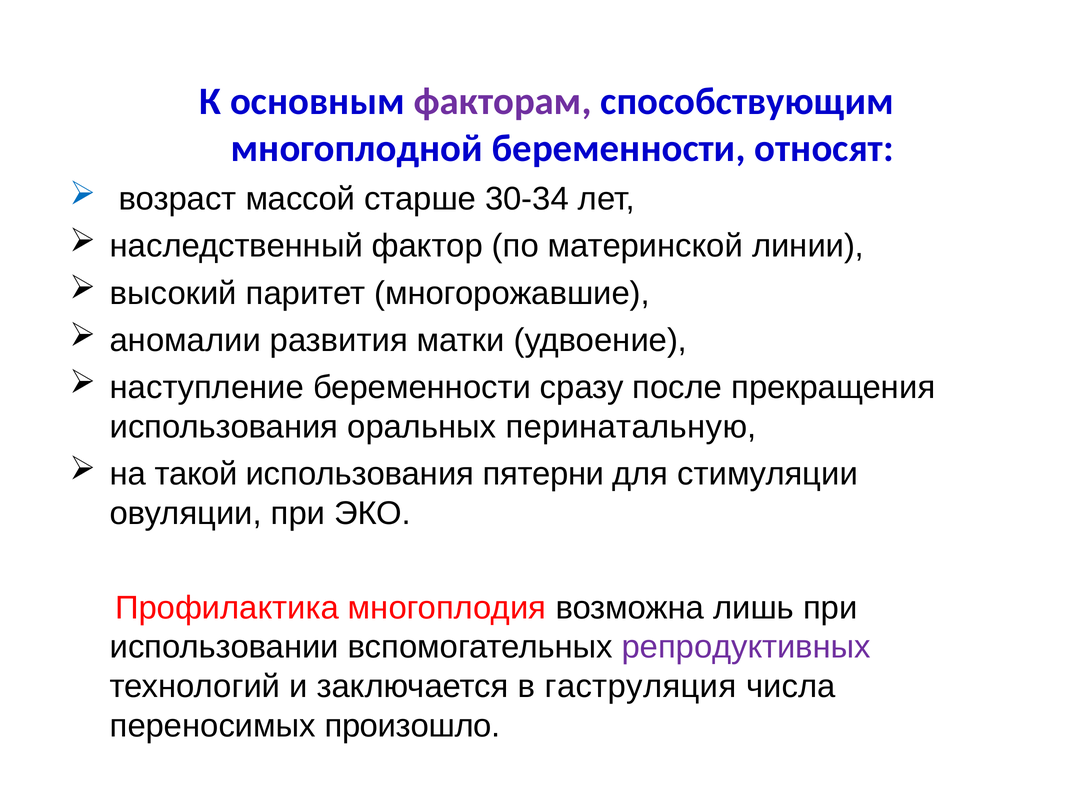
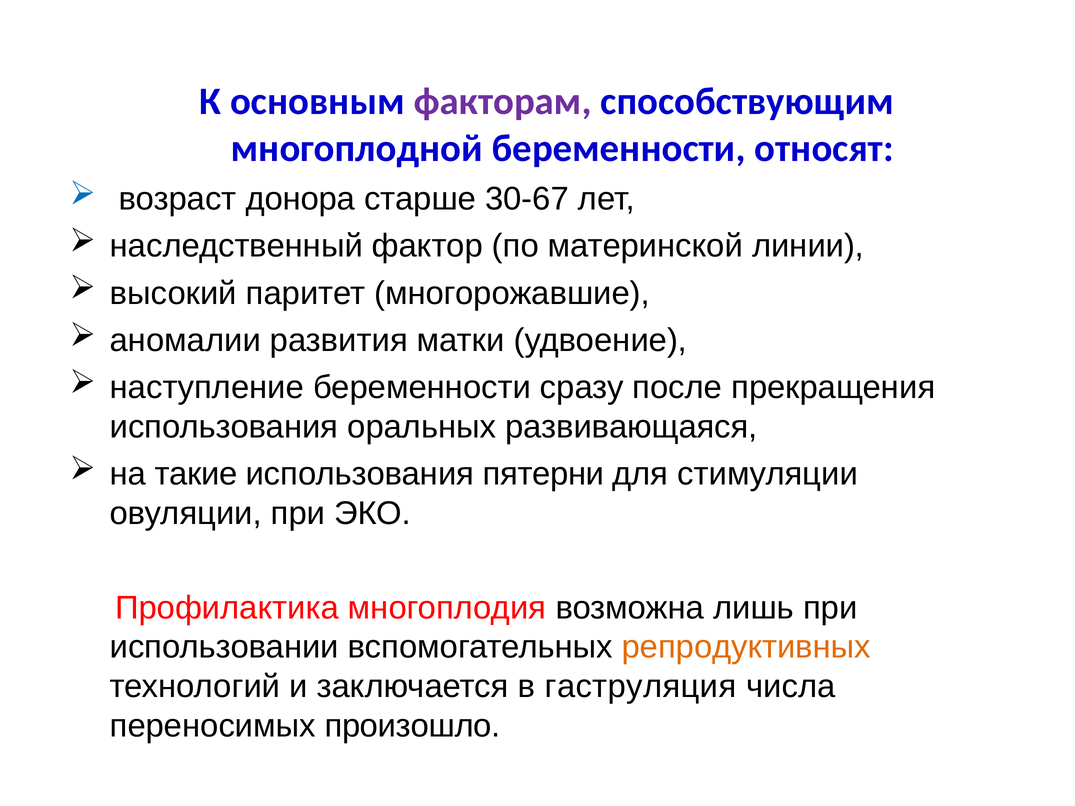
массой: массой -> донора (300, 199)
30-34: 30-34 -> 30-67 (527, 199)
перинатальную: перинатальную -> развивающаяся (631, 427)
такой: такой -> такие (196, 474)
репродуктивных colour: purple -> orange (746, 647)
